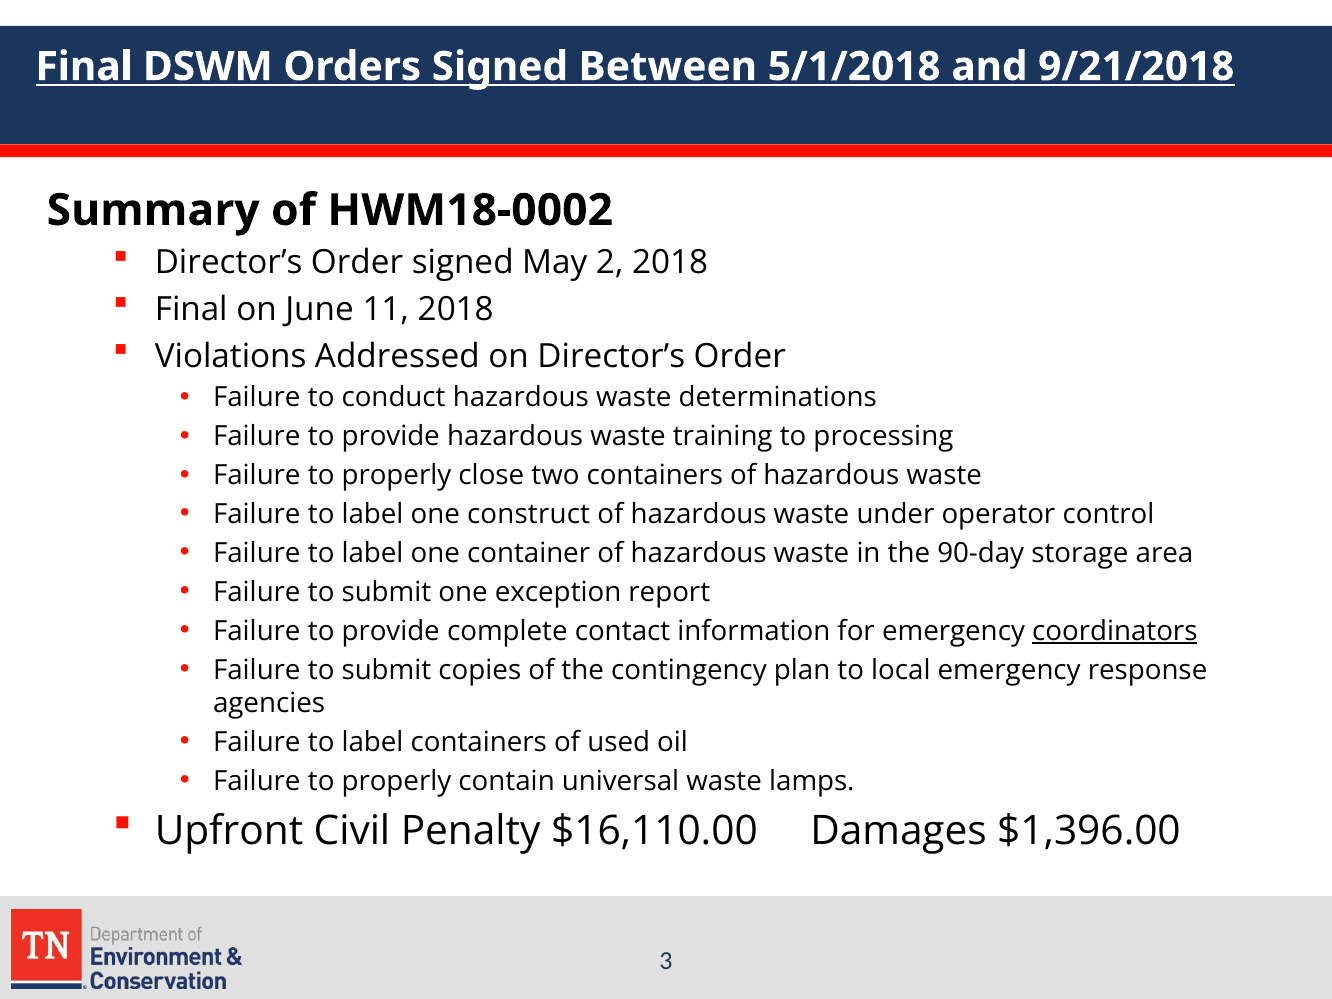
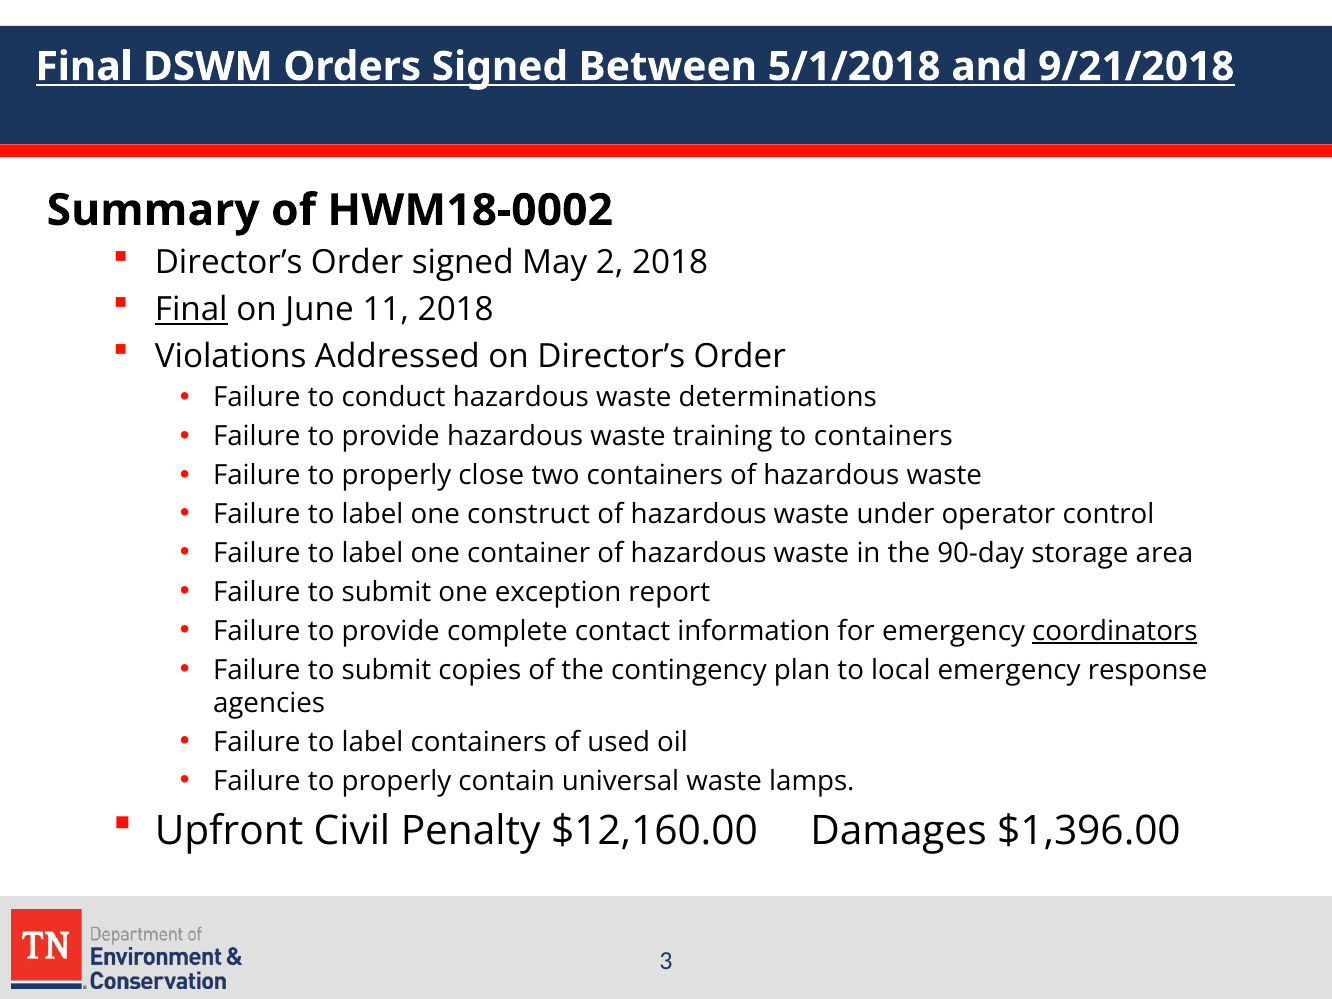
Final underline: none -> present (191, 309)
to processing: processing -> containers (883, 437)
$16,110.00: $16,110.00 -> $12,160.00 (654, 831)
